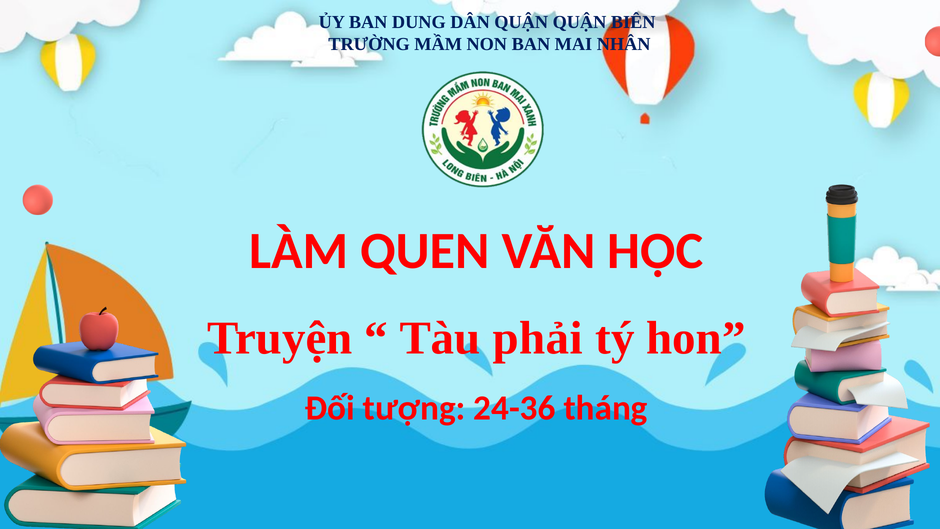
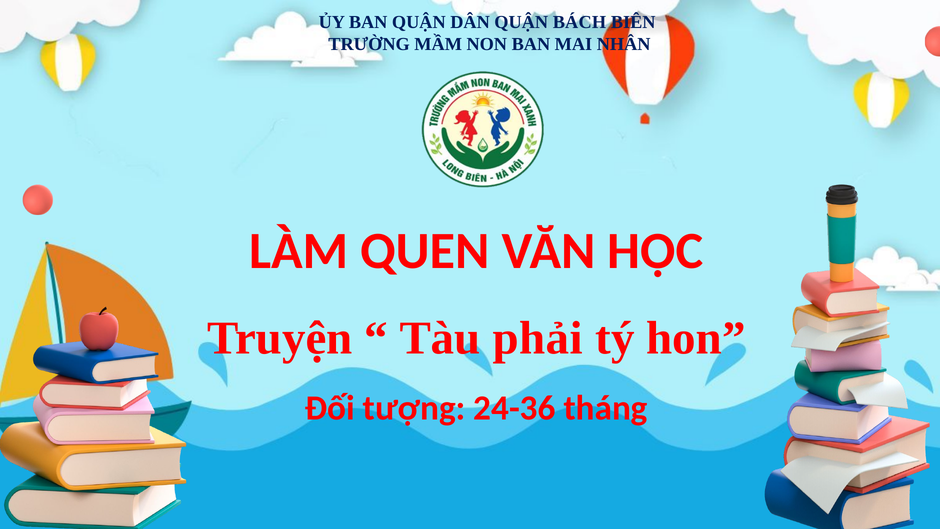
BAN DUNG: DUNG -> QUẬN (419, 22)
QUẬN QUẬN: QUẬN -> BÁCH (579, 22)
